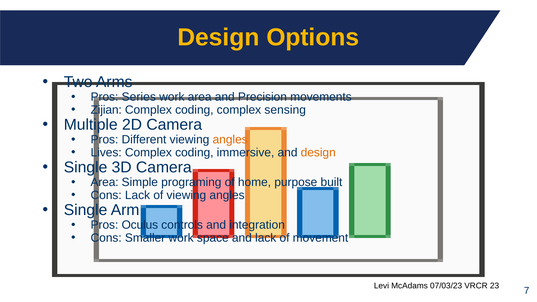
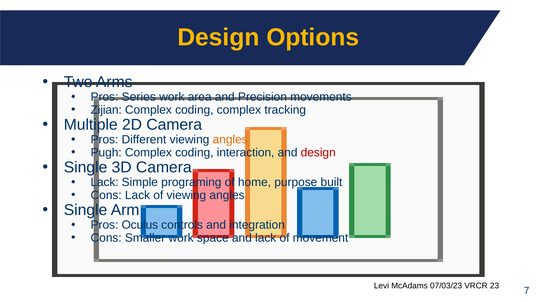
sensing: sensing -> tracking (285, 110)
Lives: Lives -> Pugh (106, 153)
immersive: immersive -> interaction (246, 153)
design colour: orange -> red (318, 153)
Area: Area -> Lack (105, 182)
